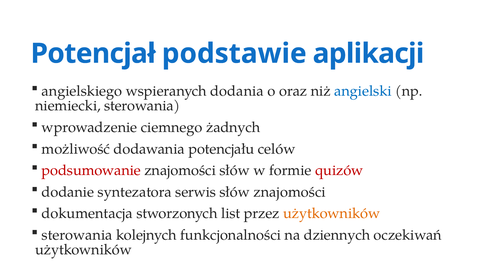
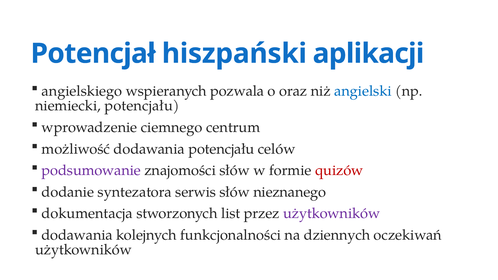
podstawie: podstawie -> hiszpański (234, 54)
dodania: dodania -> pozwala (237, 91)
niemiecki sterowania: sterowania -> potencjału (142, 106)
żadnych: żadnych -> centrum (233, 127)
podsumowanie colour: red -> purple (91, 170)
słów znajomości: znajomości -> nieznanego (290, 192)
użytkowników colour: orange -> purple (332, 214)
sterowania: sterowania -> dodawania (77, 235)
